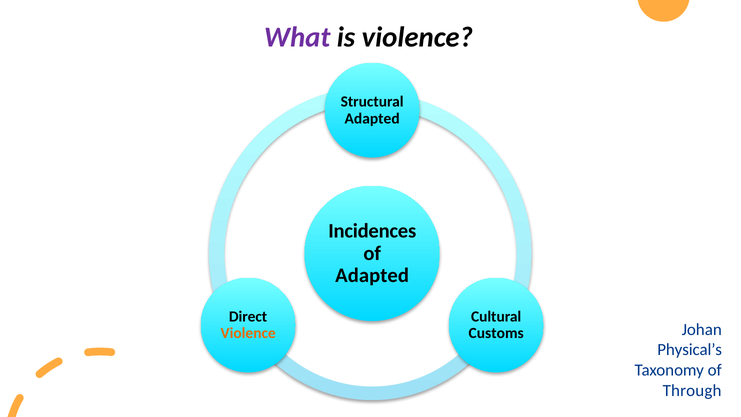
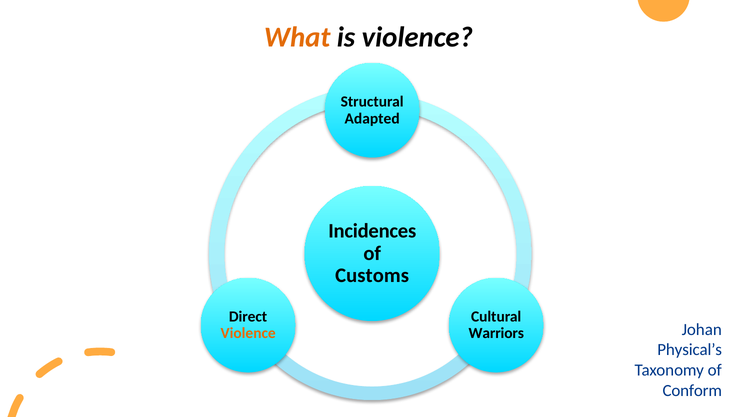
What colour: purple -> orange (297, 37)
Adapted: Adapted -> Customs (372, 275)
Customs: Customs -> Warriors (496, 333)
Through: Through -> Conform (692, 390)
